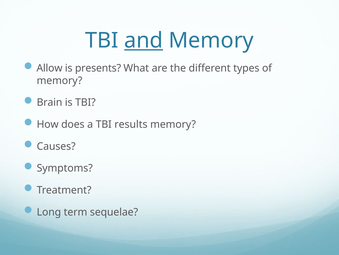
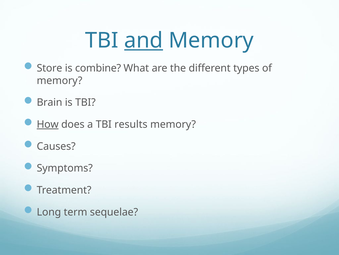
Allow: Allow -> Store (49, 68)
presents: presents -> combine (98, 68)
How underline: none -> present (48, 124)
